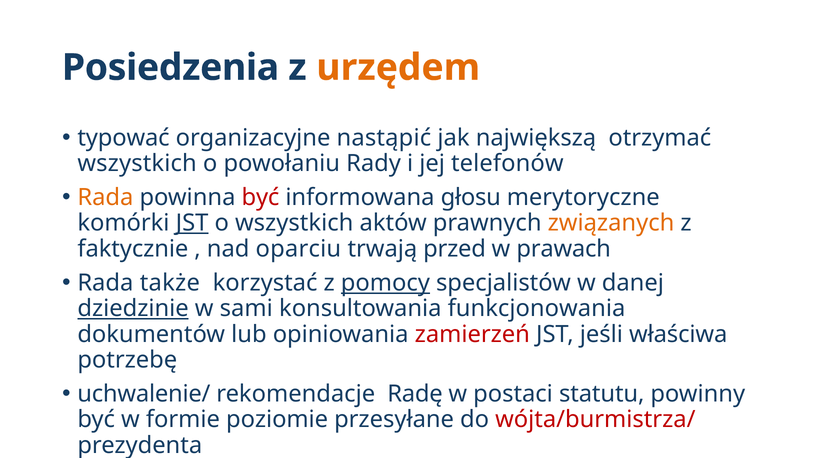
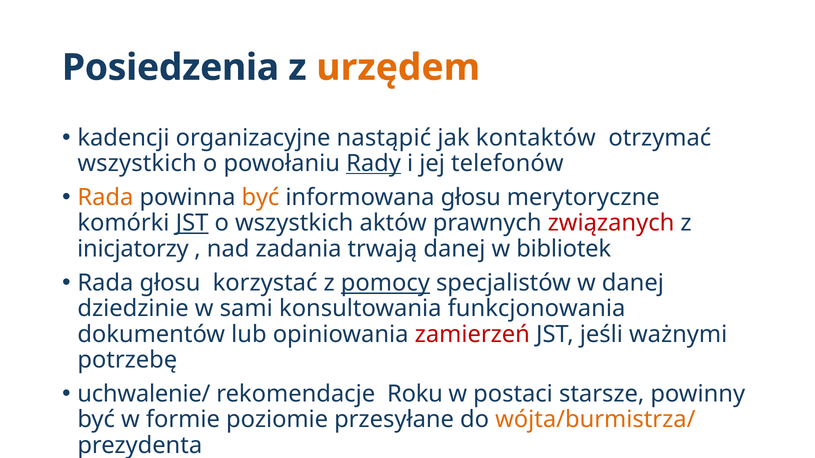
typować: typować -> kadencji (123, 138)
największą: największą -> kontaktów (536, 138)
Rady underline: none -> present (374, 163)
być colour: red -> orange (261, 198)
związanych colour: orange -> red (611, 223)
faktycznie: faktycznie -> inicjatorzy (133, 249)
oparciu: oparciu -> zadania (299, 249)
trwają przed: przed -> danej (454, 249)
prawach: prawach -> bibliotek (564, 249)
Rada także: także -> głosu (170, 283)
dziedzinie underline: present -> none (133, 309)
właściwa: właściwa -> ważnymi (678, 335)
Radę: Radę -> Roku (415, 394)
statutu: statutu -> starsze (602, 394)
wójta/burmistrza/ colour: red -> orange (595, 420)
